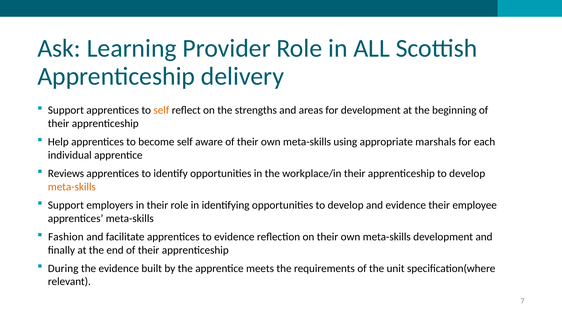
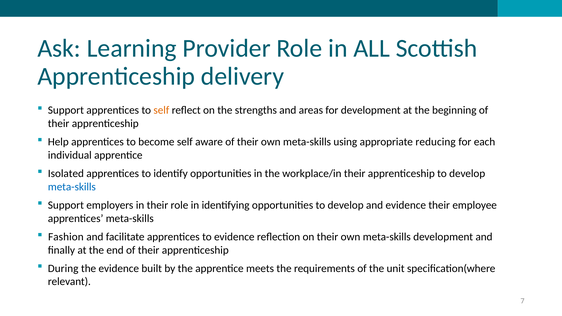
marshals: marshals -> reducing (436, 142)
Reviews: Reviews -> Isolated (66, 174)
meta-skills colour: orange -> blue (72, 187)
